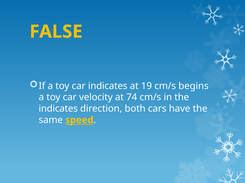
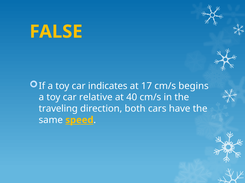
19: 19 -> 17 (147, 86)
velocity: velocity -> relative (96, 98)
74: 74 -> 40 (132, 98)
indicates: indicates -> traveling (58, 109)
